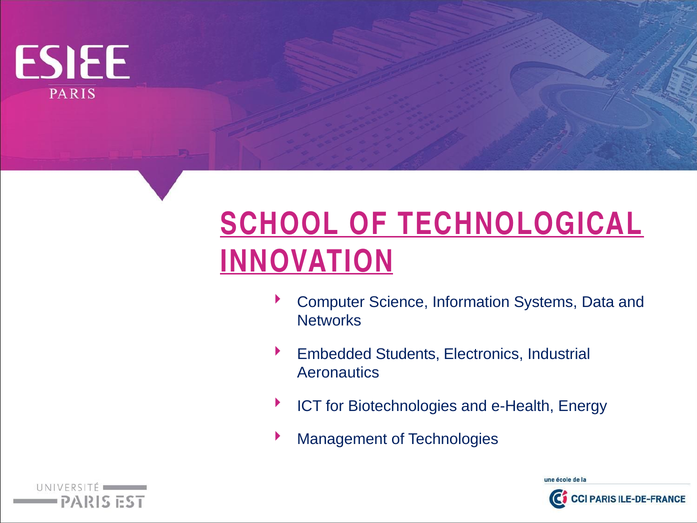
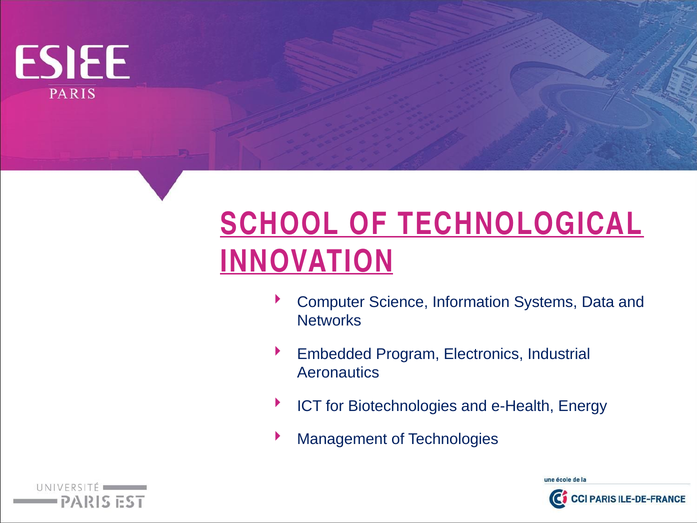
Students: Students -> Program (408, 354)
